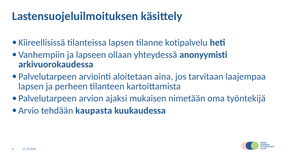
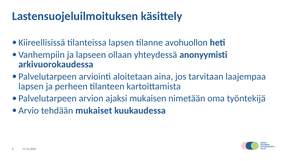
kotipalvelu: kotipalvelu -> avohuollon (186, 43)
kaupasta: kaupasta -> mukaiset (94, 111)
